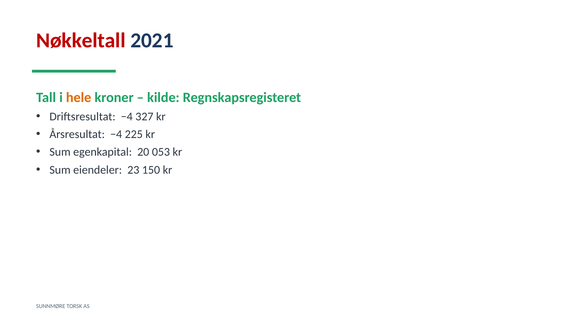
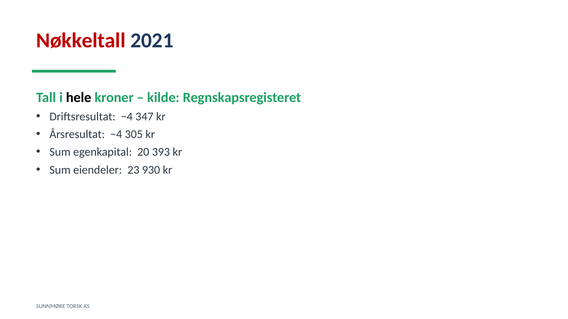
hele colour: orange -> black (79, 98)
327: 327 -> 347 (144, 117)
225: 225 -> 305 (134, 135)
053: 053 -> 393 (161, 152)
150: 150 -> 930 (151, 170)
